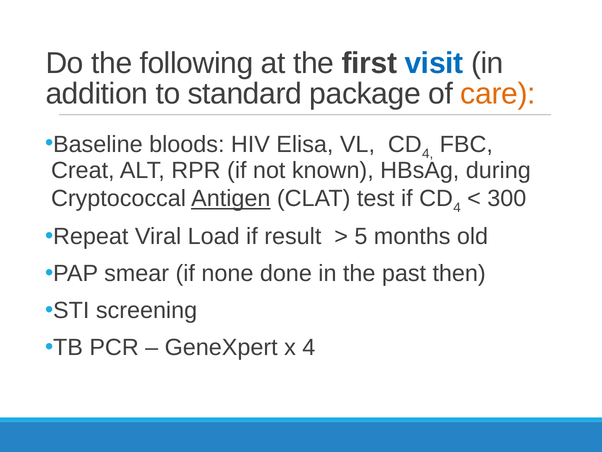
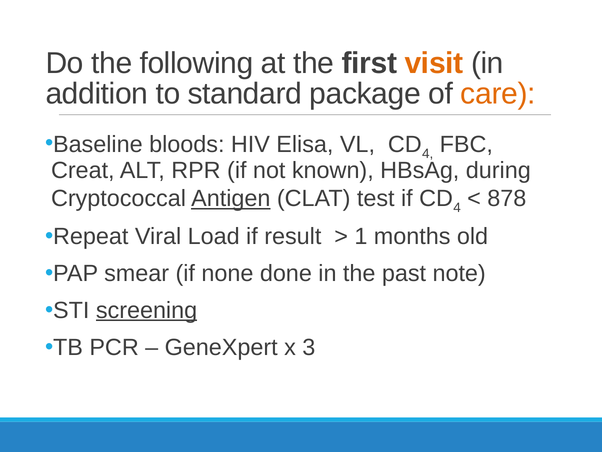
visit colour: blue -> orange (434, 63)
300: 300 -> 878 (507, 198)
5: 5 -> 1 (361, 236)
then: then -> note (459, 273)
screening underline: none -> present (147, 310)
x 4: 4 -> 3 (309, 347)
